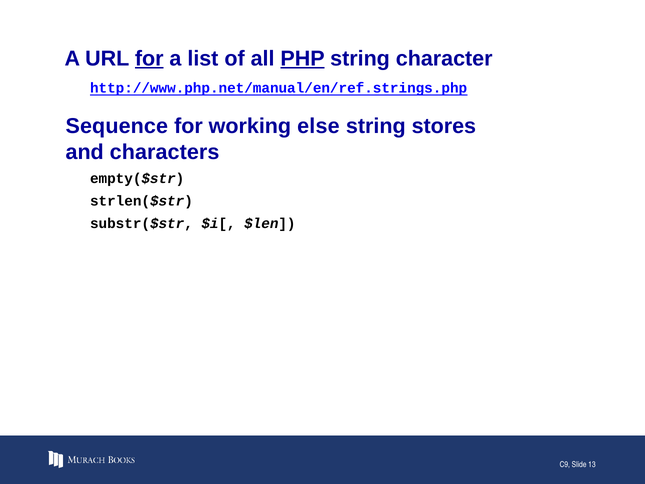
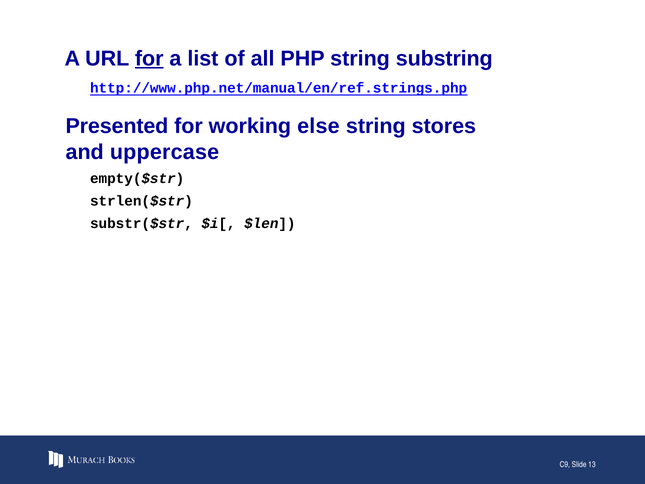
PHP underline: present -> none (303, 59)
character: character -> substring (444, 59)
Sequence: Sequence -> Presented (117, 126)
characters: characters -> uppercase (165, 152)
